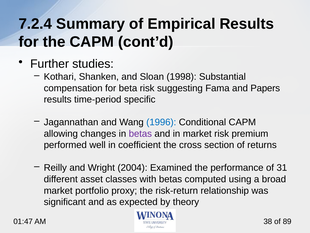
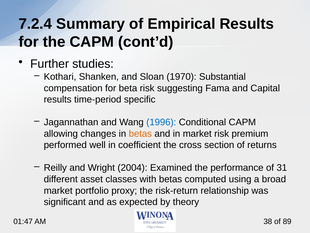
1998: 1998 -> 1970 (182, 77)
Papers: Papers -> Capital (265, 88)
betas colour: purple -> orange (140, 133)
